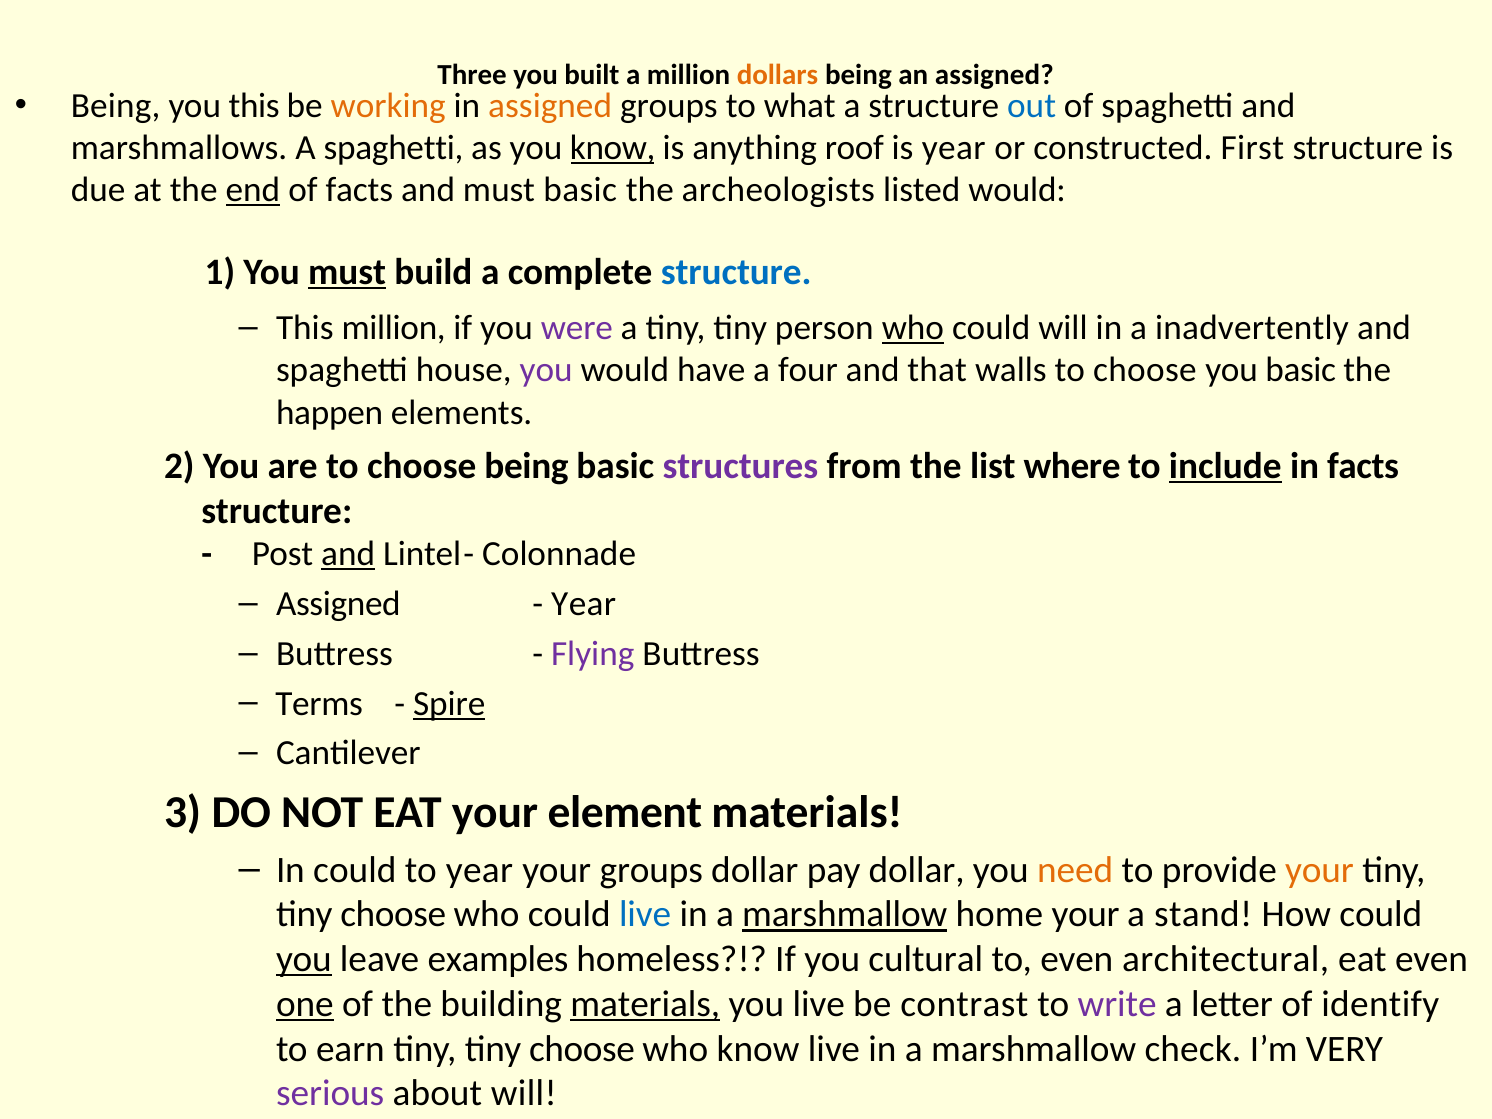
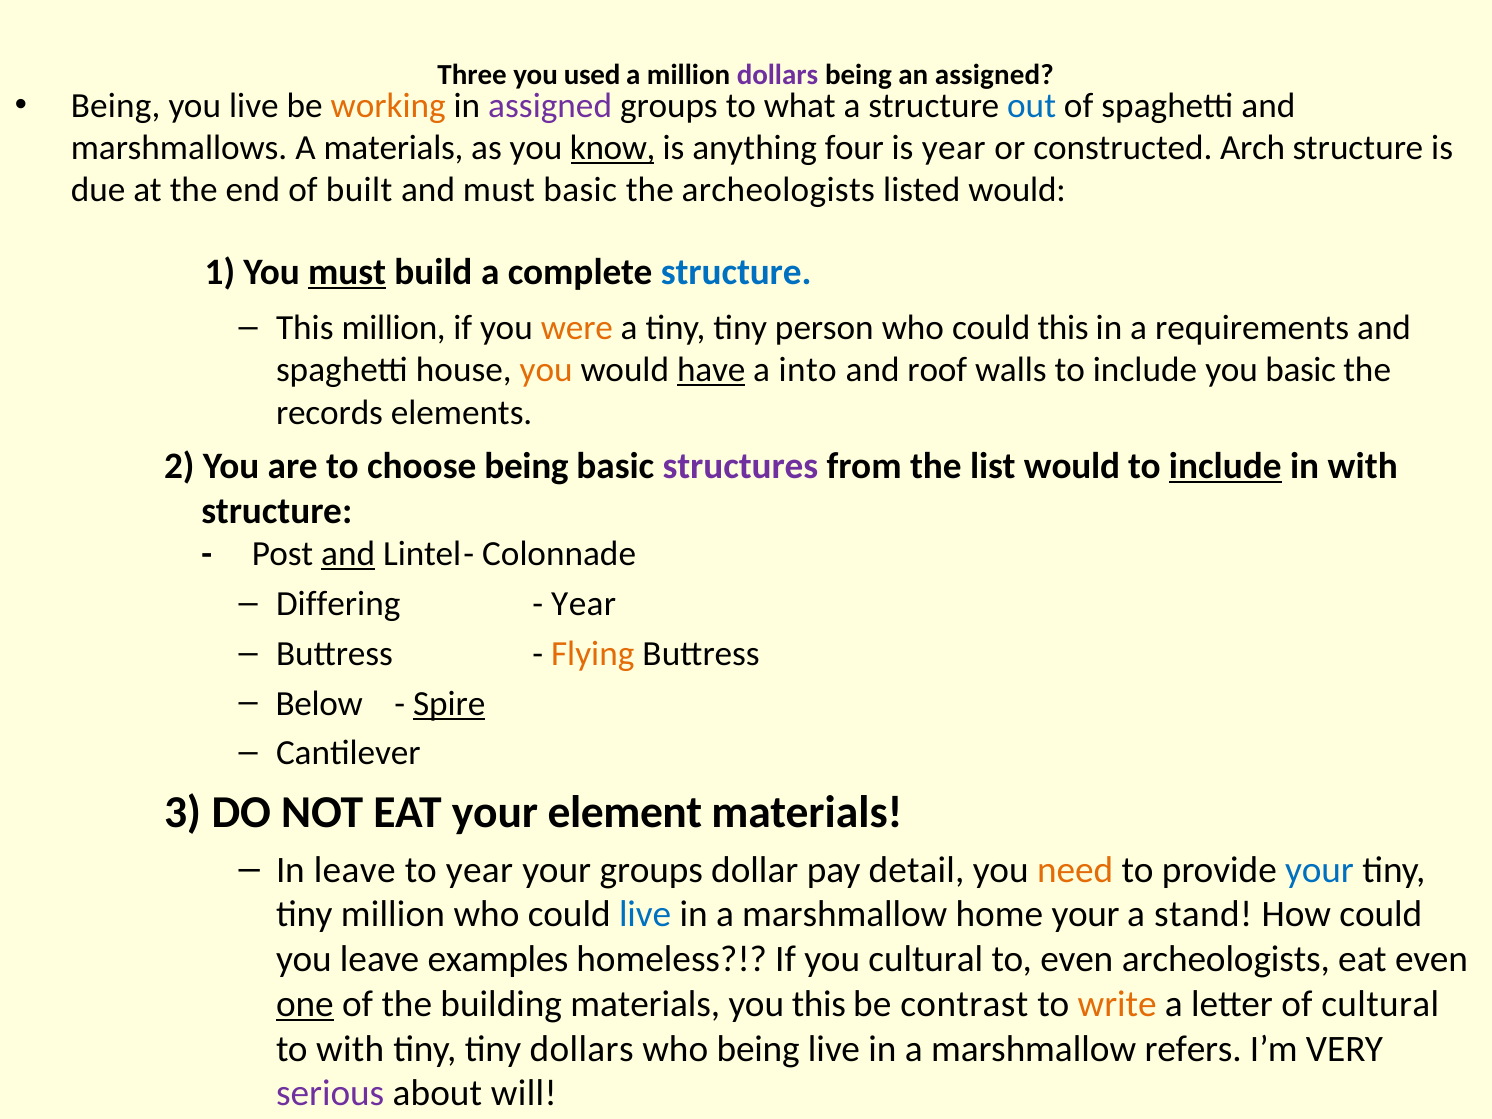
built: built -> used (592, 75)
dollars colour: orange -> purple (778, 75)
you this: this -> live (254, 106)
assigned colour: orange -> purple (550, 106)
A spaghetti: spaghetti -> materials (393, 148)
roof: roof -> four (854, 148)
First: First -> Arch (1253, 148)
end underline: present -> none (253, 190)
of facts: facts -> built (359, 190)
were colour: purple -> orange (577, 328)
who underline: present -> none (913, 328)
could will: will -> this (1063, 328)
inadvertently: inadvertently -> requirements (1252, 328)
you colour: purple -> orange (546, 370)
have underline: none -> present (711, 370)
four: four -> into (808, 370)
that: that -> roof (937, 370)
walls to choose: choose -> include (1145, 370)
happen: happen -> records (329, 412)
list where: where -> would (1072, 466)
in facts: facts -> with (1363, 466)
Assigned: Assigned -> Differing (338, 604)
Flying colour: purple -> orange (593, 654)
Terms: Terms -> Below (319, 703)
In could: could -> leave (355, 870)
pay dollar: dollar -> detail (917, 870)
your colour: orange -> blue (1320, 870)
choose: choose -> million (393, 915)
marshmallow underline: present -> none (845, 915)
you underline: present -> none (304, 959)
even architectural: architectural -> archeologists (1226, 959)
materials underline: present -> none (645, 1004)
you live: live -> this (819, 1004)
write colour: purple -> orange (1117, 1004)
of identify: identify -> cultural (1380, 1004)
to earn: earn -> with (350, 1049)
choose: choose -> dollars (582, 1049)
who know: know -> being (758, 1049)
check: check -> refers (1193, 1049)
